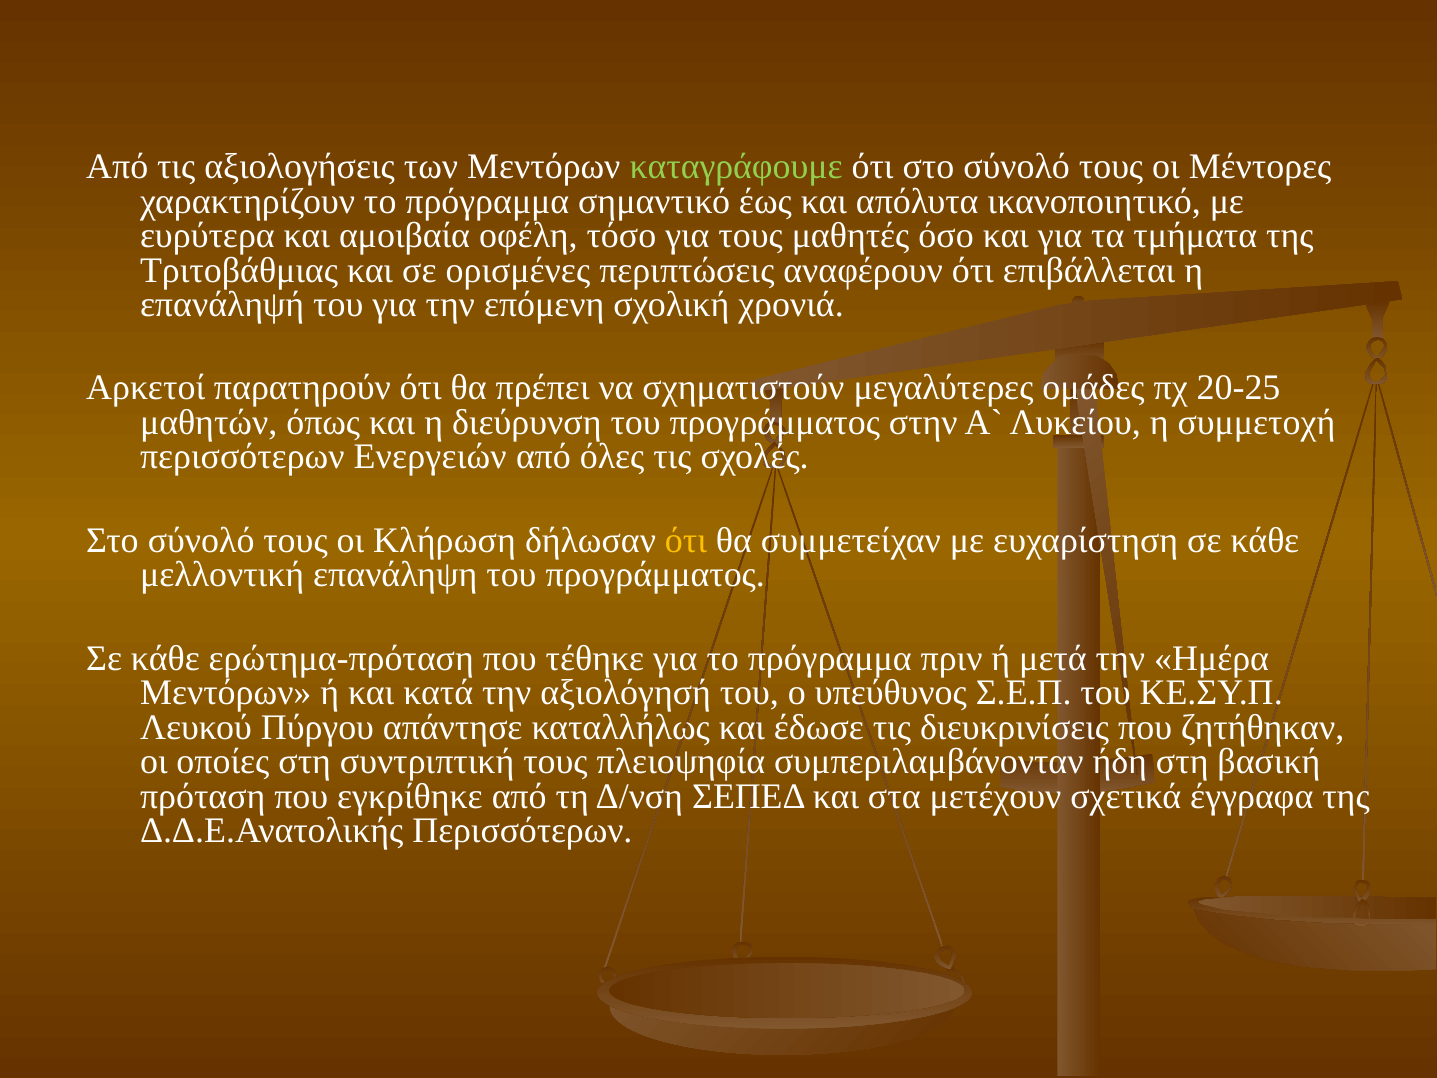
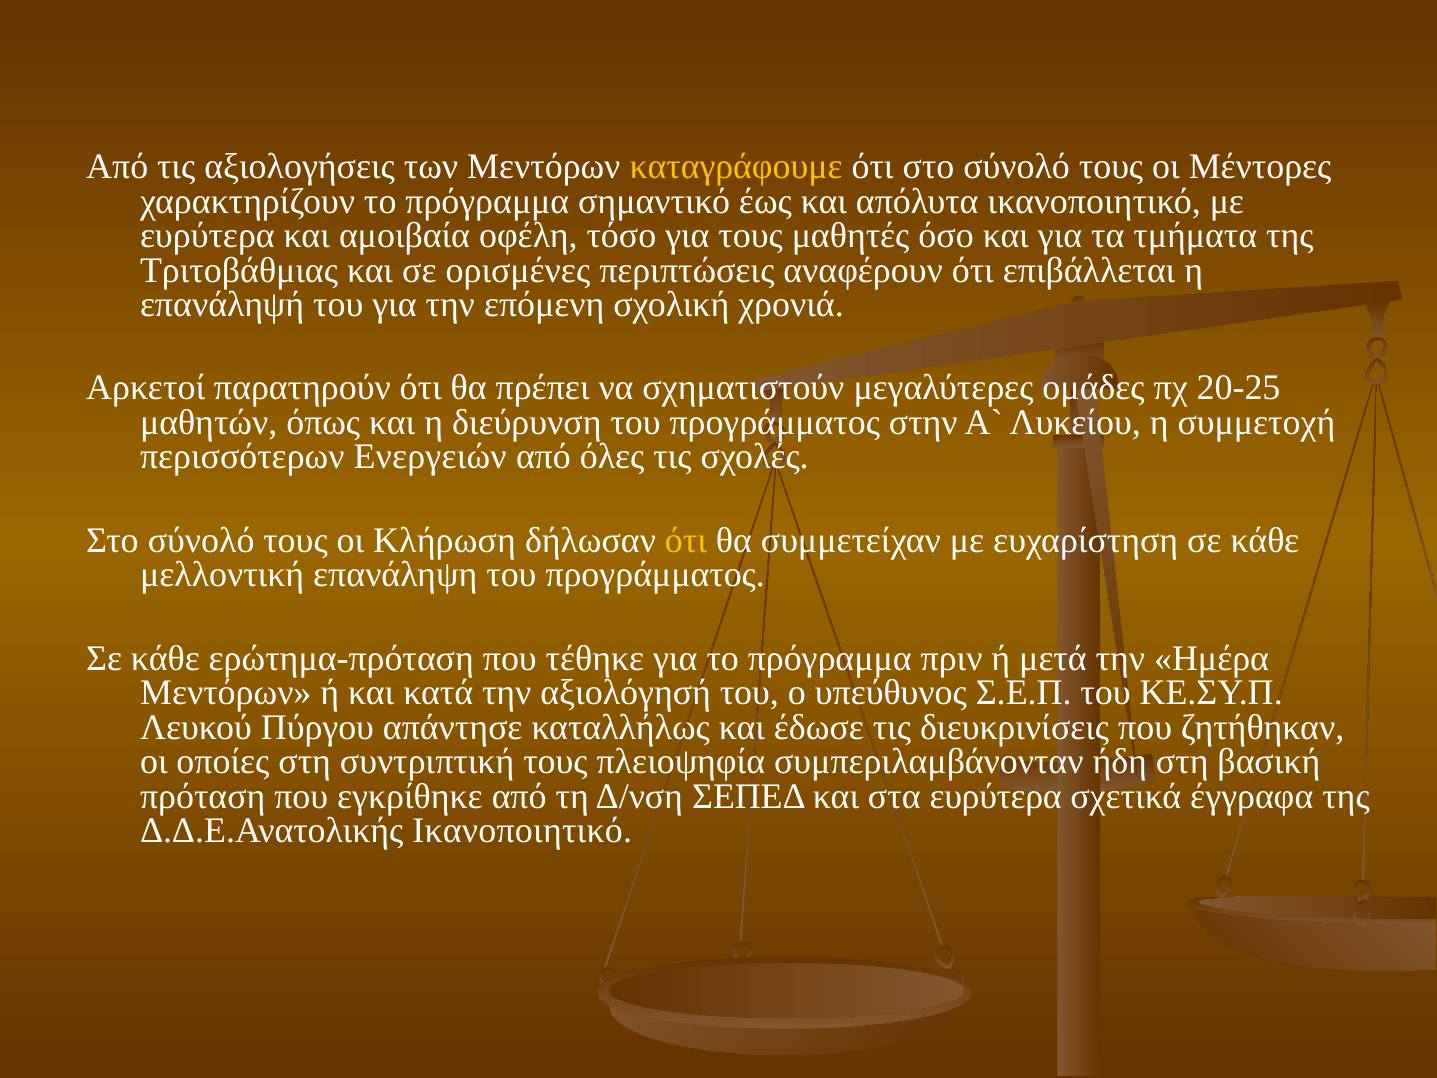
καταγράφουμε colour: light green -> yellow (736, 167)
στα μετέχουν: μετέχουν -> ευρύτερα (996, 796)
Δ.Δ.Ε.Ανατολικής Περισσότερων: Περισσότερων -> Ικανοποιητικό (522, 831)
